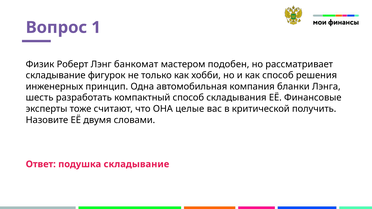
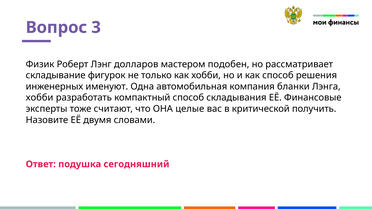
1: 1 -> 3 (96, 27)
банкомат: банкомат -> долларов (136, 64)
принцип: принцип -> именуют (107, 87)
шесть: шесть -> хобби (40, 98)
подушка складывание: складывание -> сегодняшний (136, 164)
